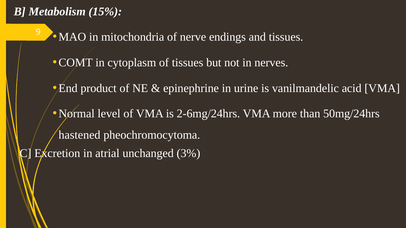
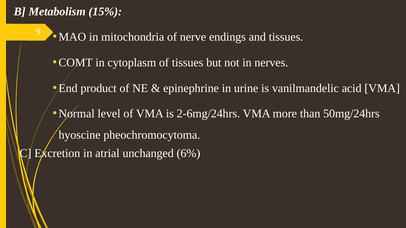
hastened: hastened -> hyoscine (80, 135)
3%: 3% -> 6% (188, 154)
